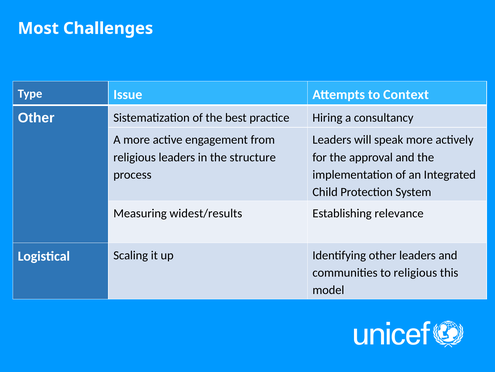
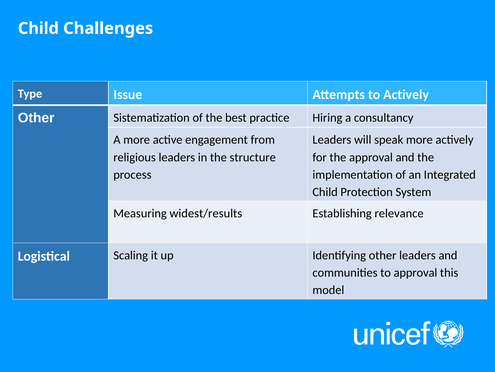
Most: Most -> Child (38, 28)
to Context: Context -> Actively (406, 95)
to religious: religious -> approval (415, 272)
